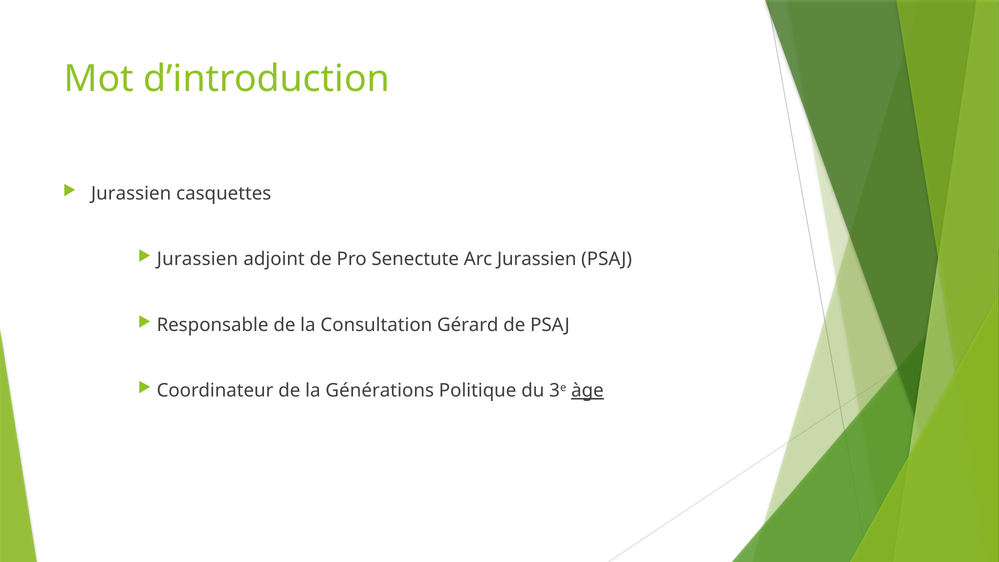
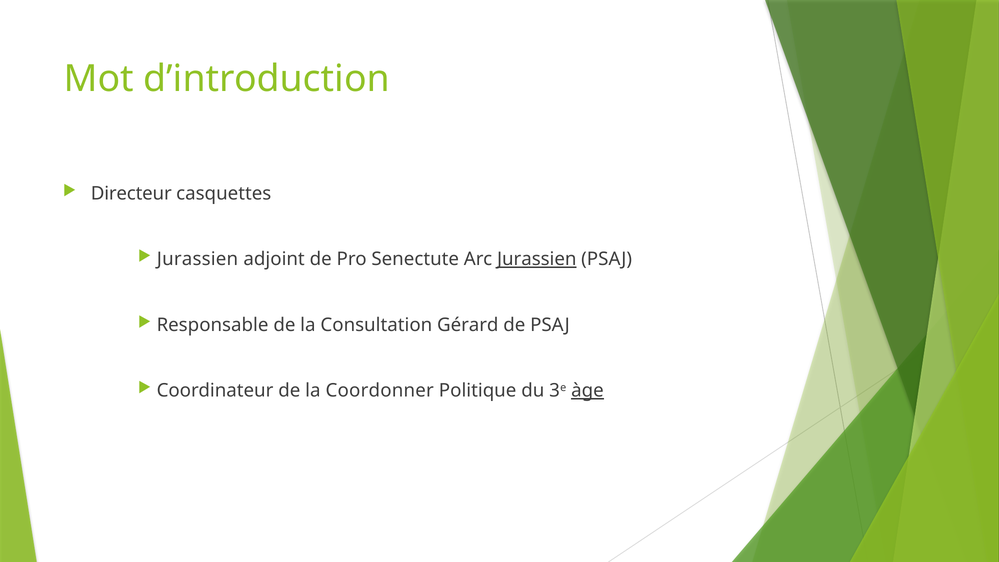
Jurassien: Jurassien -> Directeur (131, 193)
Jurassien underline: none -> present (537, 259)
Générations: Générations -> Coordonner (380, 391)
